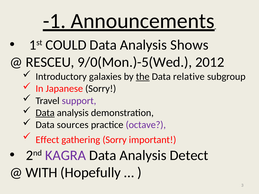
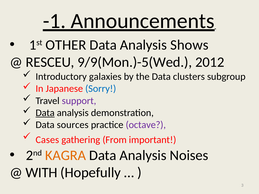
COULD: COULD -> OTHER (66, 45)
9/0(Mon.)-5(Wed: 9/0(Mon.)-5(Wed -> 9/9(Mon.)-5(Wed (135, 62)
the underline: present -> none (143, 77)
relative: relative -> clusters (189, 77)
Sorry colour: black -> blue (101, 89)
Effect: Effect -> Cases (47, 140)
gathering Sorry: Sorry -> From (115, 140)
KAGRA colour: purple -> orange (66, 156)
Detect: Detect -> Noises (189, 156)
